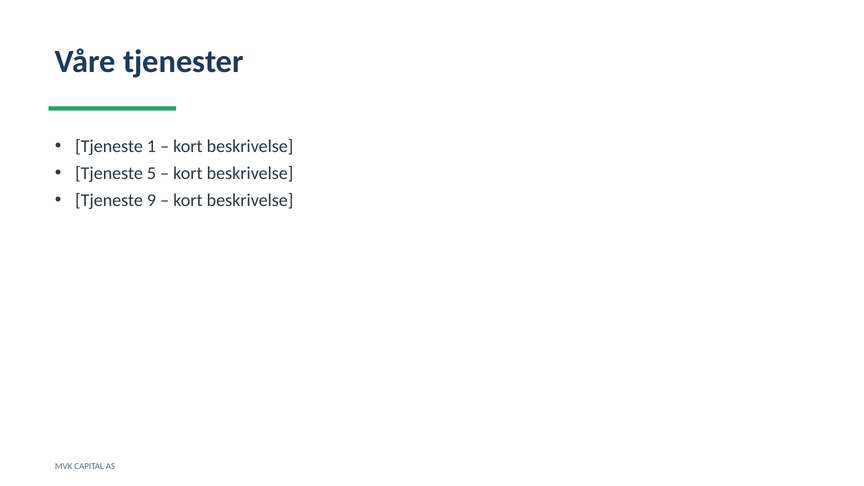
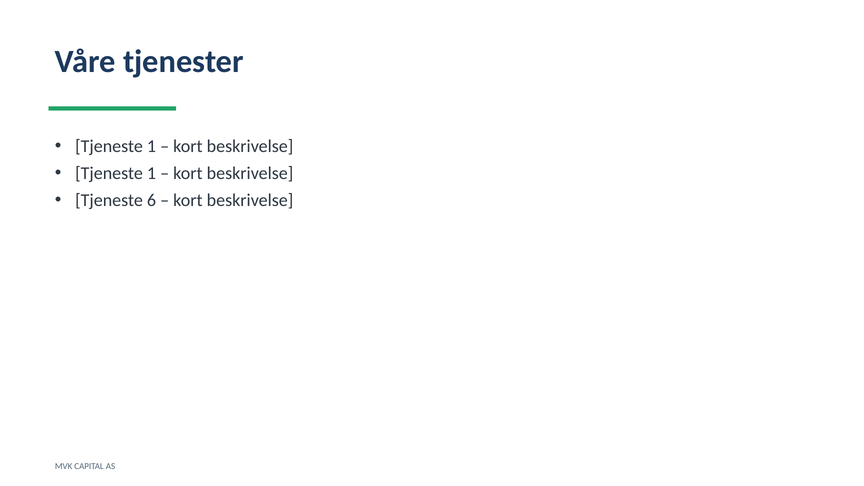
5: 5 -> 1 (151, 173)
9: 9 -> 6 (151, 200)
